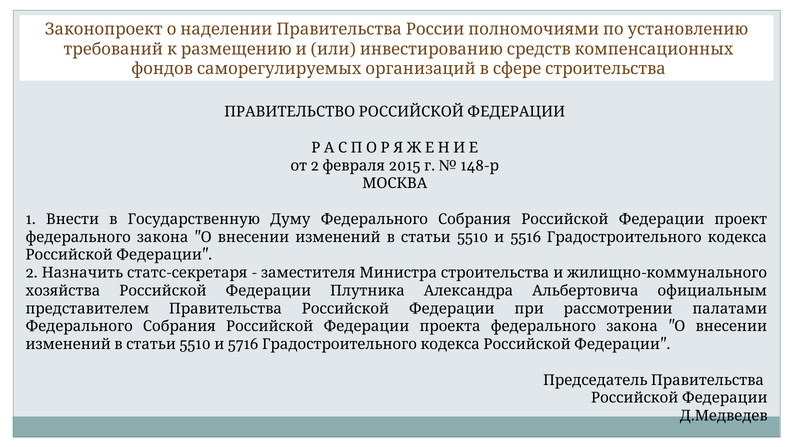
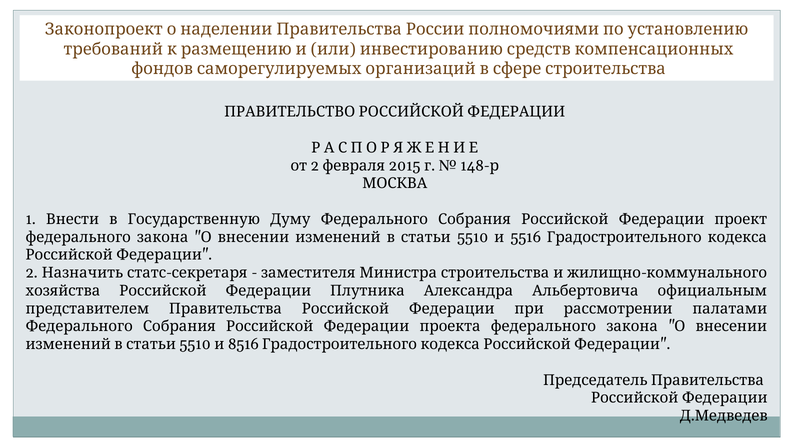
5716: 5716 -> 8516 (243, 344)
